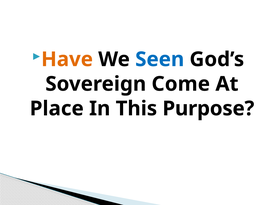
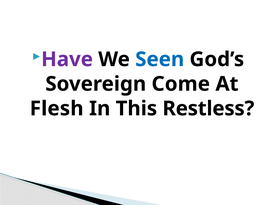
Have colour: orange -> purple (67, 59)
Place: Place -> Flesh (57, 108)
Purpose: Purpose -> Restless (208, 108)
